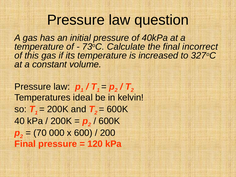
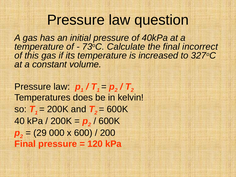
ideal: ideal -> does (83, 98)
70: 70 -> 29 (40, 133)
